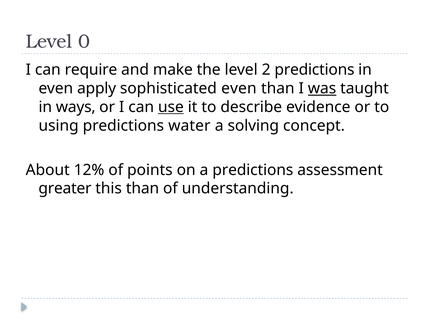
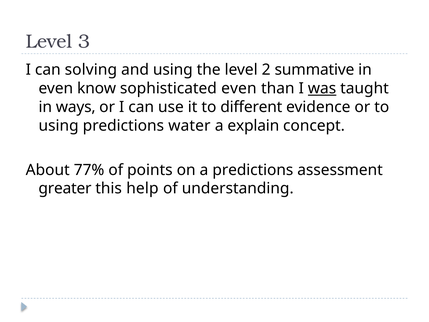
0: 0 -> 3 (84, 41)
require: require -> solving (91, 70)
and make: make -> using (173, 70)
2 predictions: predictions -> summative (314, 70)
apply: apply -> know (97, 88)
use underline: present -> none (171, 107)
describe: describe -> different (251, 107)
solving: solving -> explain (253, 125)
12%: 12% -> 77% (89, 170)
this than: than -> help (142, 188)
